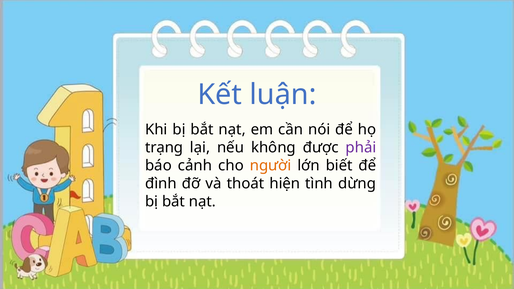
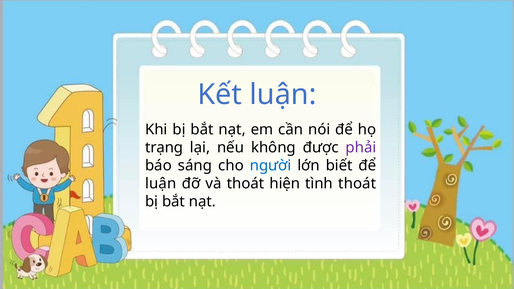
cảnh: cảnh -> sáng (195, 166)
người colour: orange -> blue (271, 166)
đình: đình -> luận (161, 184)
tình dừng: dừng -> thoát (357, 184)
